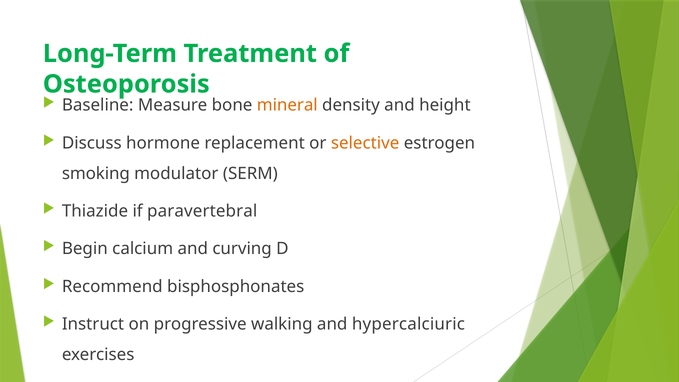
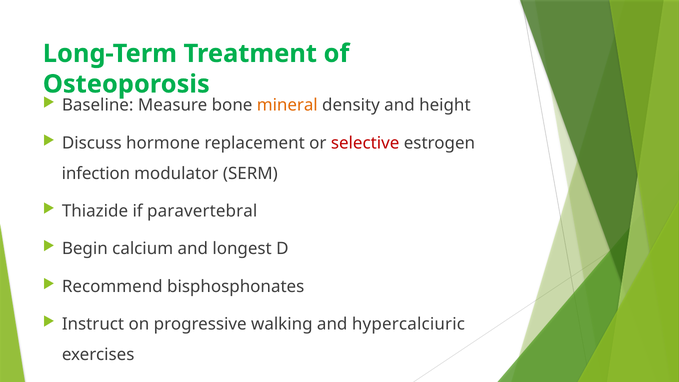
selective colour: orange -> red (365, 143)
smoking: smoking -> infection (96, 174)
curving: curving -> longest (242, 249)
